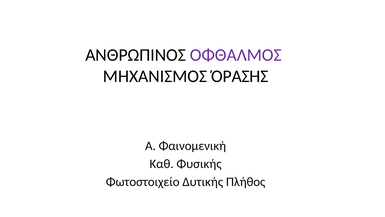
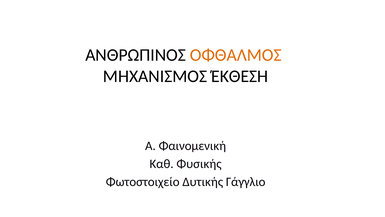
ΟΦΘΑΛΜΟΣ colour: purple -> orange (236, 55)
ΌΡΑΣΗΣ: ΌΡΑΣΗΣ -> ΈΚΘΕΣΗ (240, 76)
Πλήθος: Πλήθος -> Γάγγλιο (246, 182)
